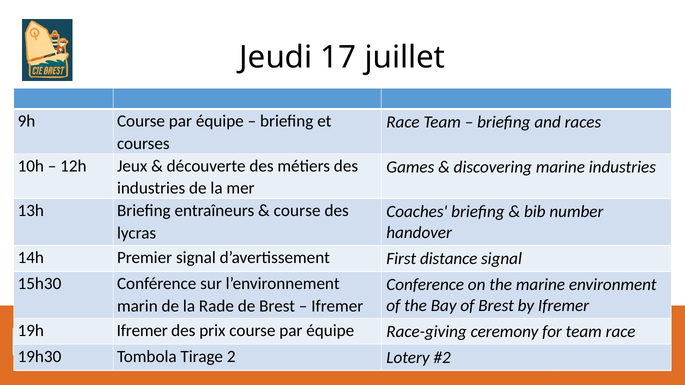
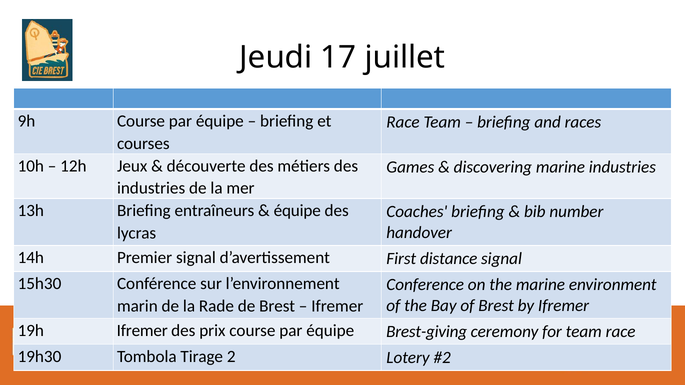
course: course -> équipe (297, 211)
Race-giving: Race-giving -> Brest-giving (427, 332)
